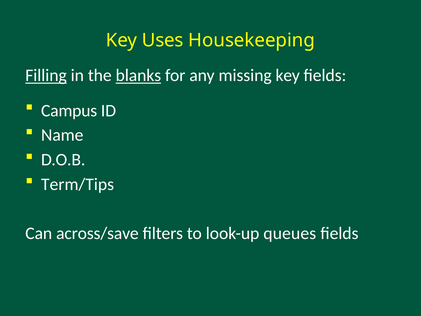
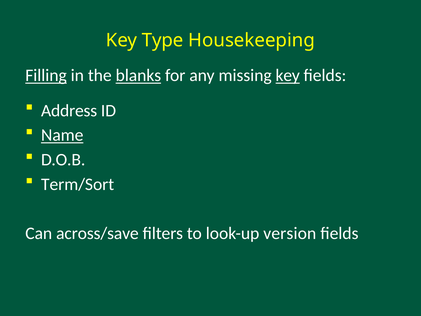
Uses: Uses -> Type (163, 40)
key underline: none -> present (288, 75)
Campus: Campus -> Address (69, 111)
Name underline: none -> present (62, 135)
Term/Tips: Term/Tips -> Term/Sort (78, 184)
queues: queues -> version (290, 233)
